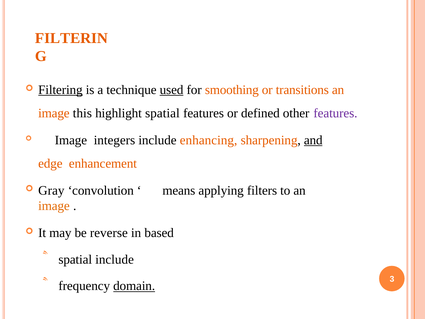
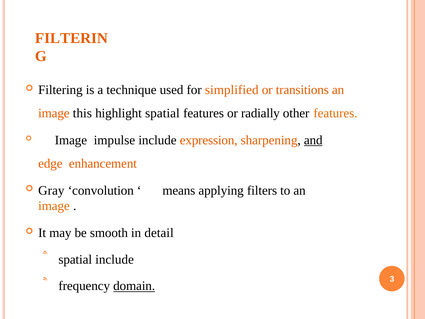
Filtering underline: present -> none (60, 90)
used underline: present -> none (172, 90)
smoothing: smoothing -> simplified (232, 90)
defined: defined -> radially (260, 113)
features colour: purple -> orange (335, 113)
integers: integers -> impulse (114, 140)
enhancing: enhancing -> expression (209, 140)
reverse: reverse -> smooth (109, 233)
based: based -> detail (159, 233)
